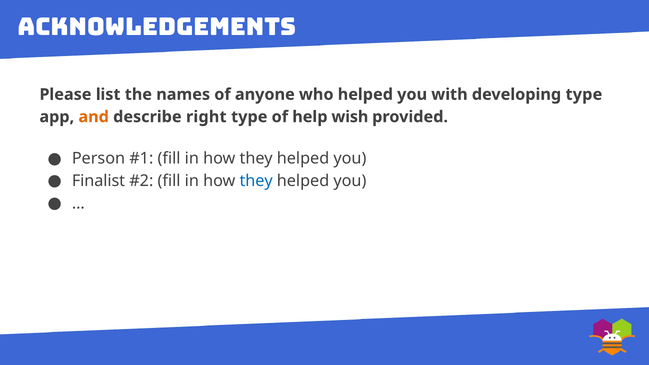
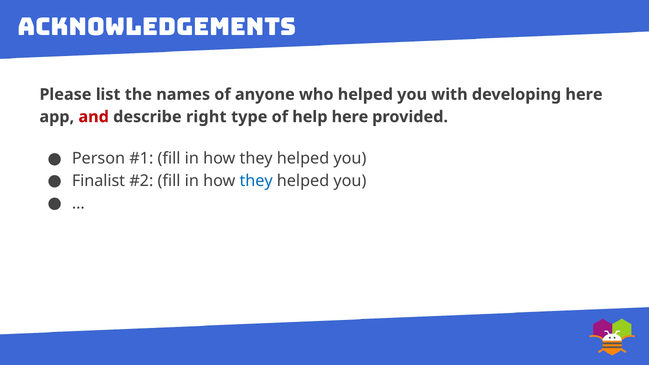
developing type: type -> here (584, 94)
and colour: orange -> red (94, 117)
help wish: wish -> here (350, 117)
